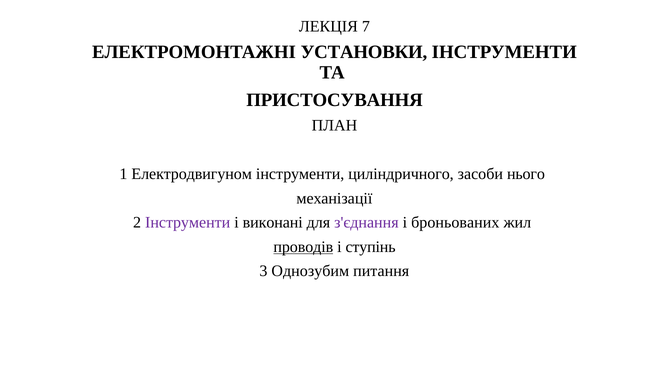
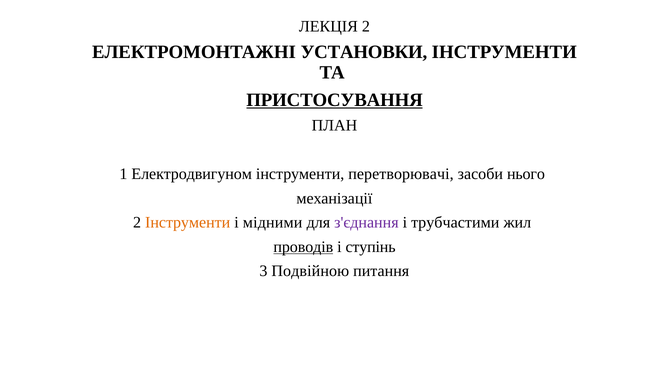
ЛЕКЦІЯ 7: 7 -> 2 (366, 26)
ПРИСТОСУВАННЯ underline: none -> present (335, 100)
циліндричного: циліндричного -> перетворювачі (401, 174)
Інструменти colour: purple -> orange (188, 223)
виконані: виконані -> мідними (273, 223)
броньованих: броньованих -> трубчастими (455, 223)
Однозубим: Однозубим -> Подвійною (310, 271)
